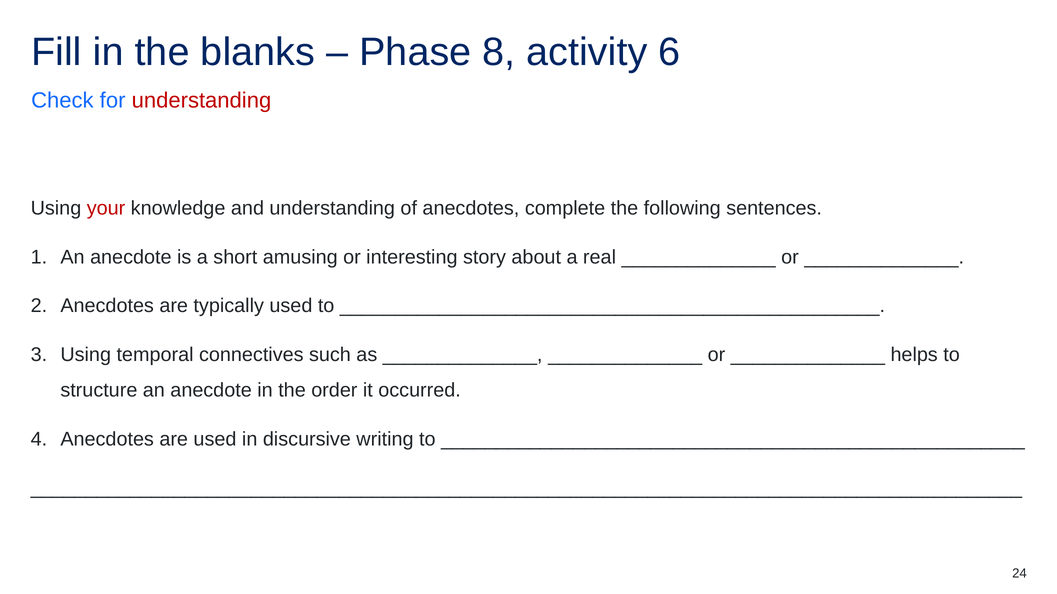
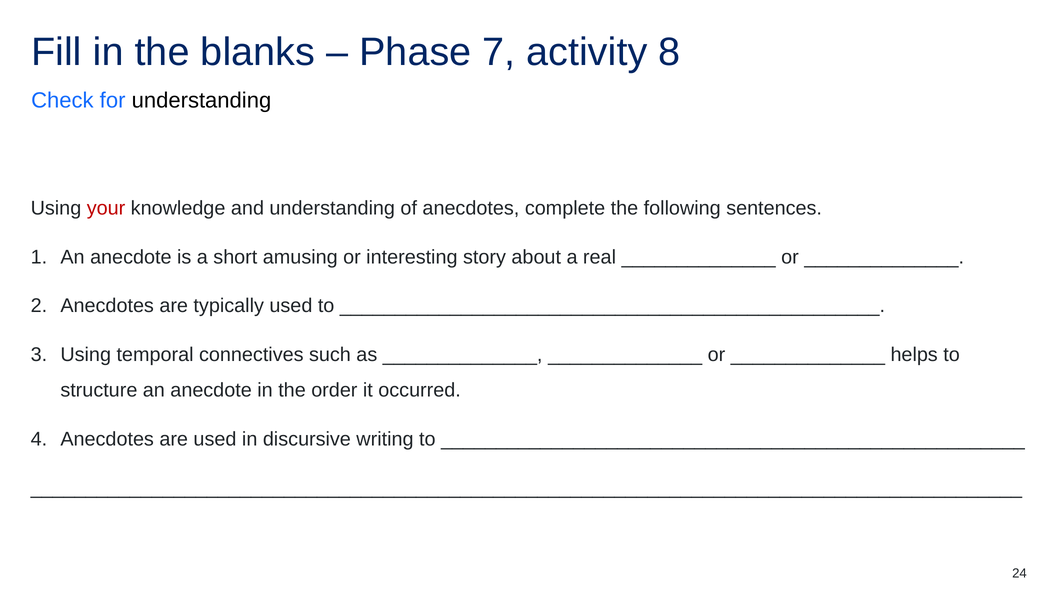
8: 8 -> 7 (499, 52)
6: 6 -> 8 (669, 52)
understanding colour: red -> black (201, 100)
